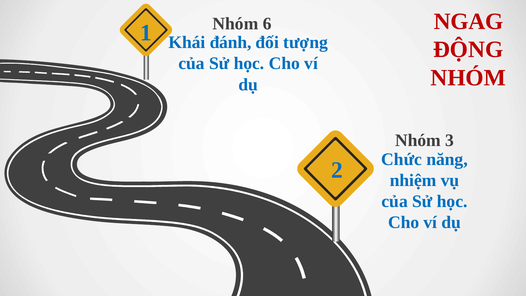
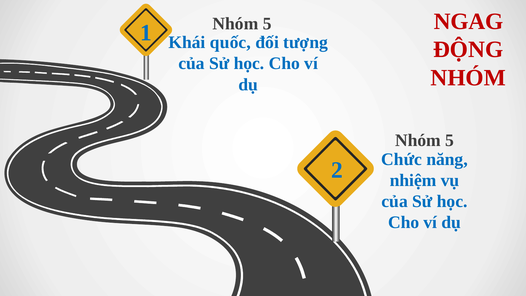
6: 6 -> 5 (267, 24)
đánh: đánh -> quốc (230, 42)
3: 3 -> 5 (450, 140)
